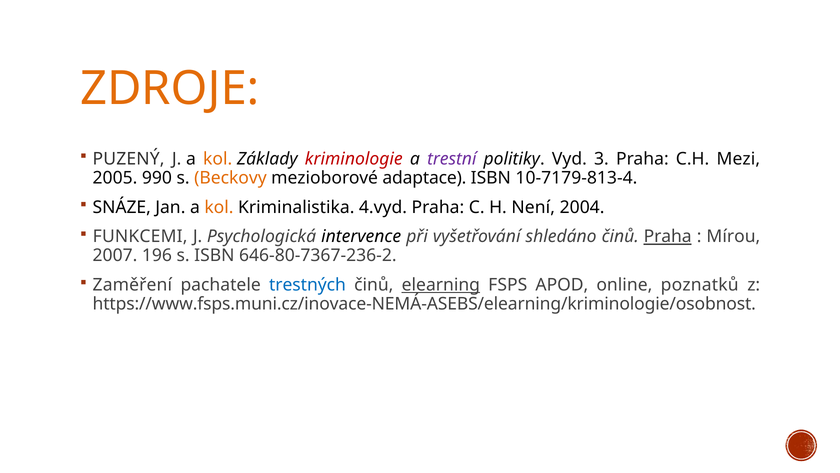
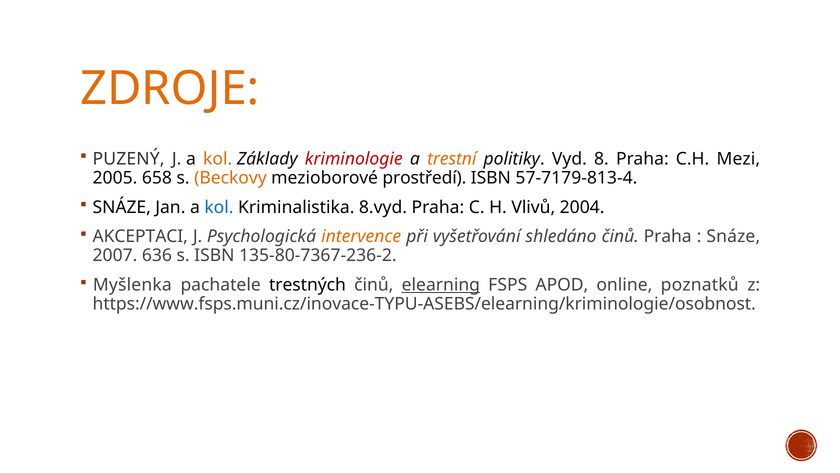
trestní colour: purple -> orange (452, 159)
3: 3 -> 8 (601, 159)
990: 990 -> 658 (157, 178)
adaptace: adaptace -> prostředí (424, 178)
10-7179-813-4: 10-7179-813-4 -> 57-7179-813-4 (576, 178)
kol colour: orange -> blue (219, 207)
4.vyd: 4.vyd -> 8.vyd (383, 207)
Není: Není -> Vlivů (533, 207)
FUNKCEMI: FUNKCEMI -> AKCEPTACI (140, 236)
intervence colour: black -> orange (361, 236)
Praha underline: present -> none (668, 236)
Mírou: Mírou -> Snáze (733, 236)
196: 196 -> 636 (157, 255)
646-80-7367-236-2: 646-80-7367-236-2 -> 135-80-7367-236-2 (318, 255)
Zaměření: Zaměření -> Myšlenka (132, 285)
trestných colour: blue -> black (307, 285)
https://www.fsps.muni.cz/inovace-NEMÁ-ASEBS/elearning/kriminologie/osobnost: https://www.fsps.muni.cz/inovace-NEMÁ-ASEBS/elearning/kriminologie/osobnost -> https://www.fsps.muni.cz/inovace-TYPU-ASEBS/elearning/kriminologie/osobnost (424, 304)
